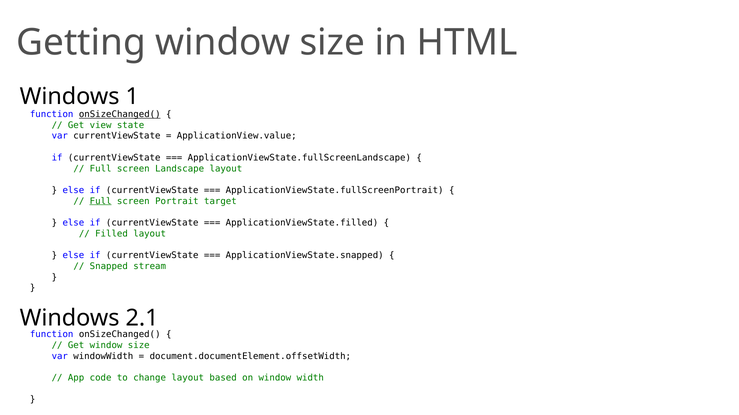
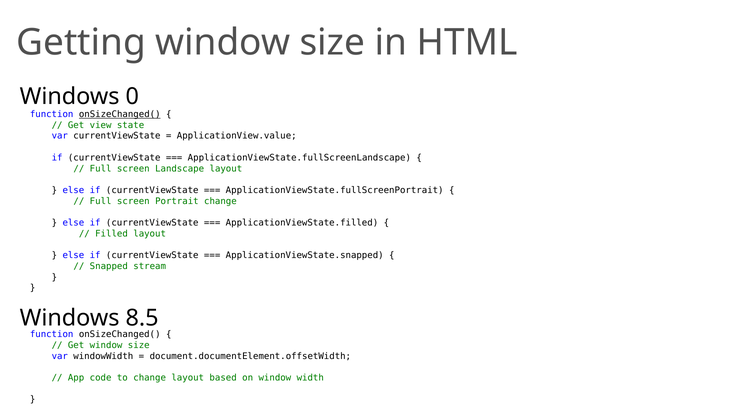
1: 1 -> 0 (132, 97)
Full underline: present -> none (101, 201)
Portrait target: target -> change (220, 201)
2.1: 2.1 -> 8.5 (142, 319)
